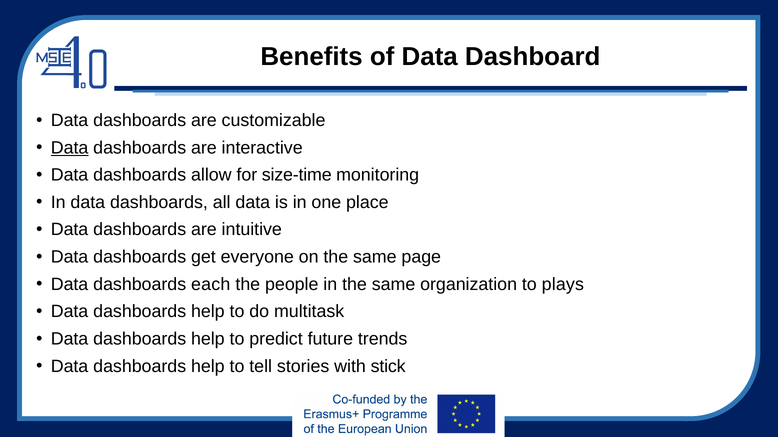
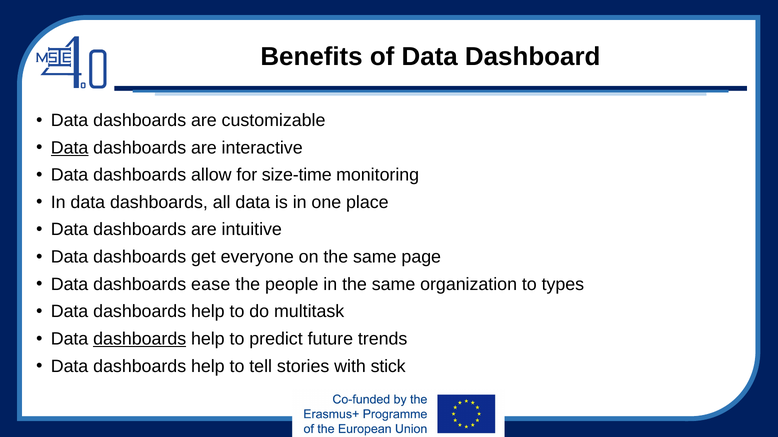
each: each -> ease (211, 285)
plays: plays -> types (563, 285)
dashboards underline: none -> present (140, 339)
